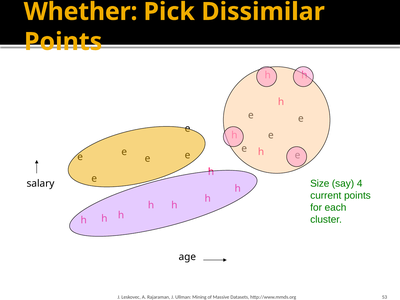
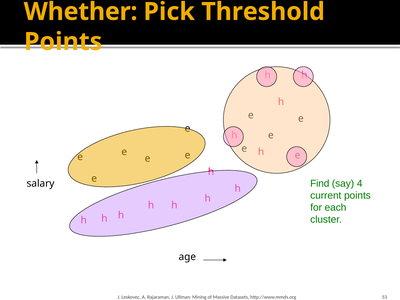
Dissimilar: Dissimilar -> Threshold (263, 12)
Size: Size -> Find (320, 183)
